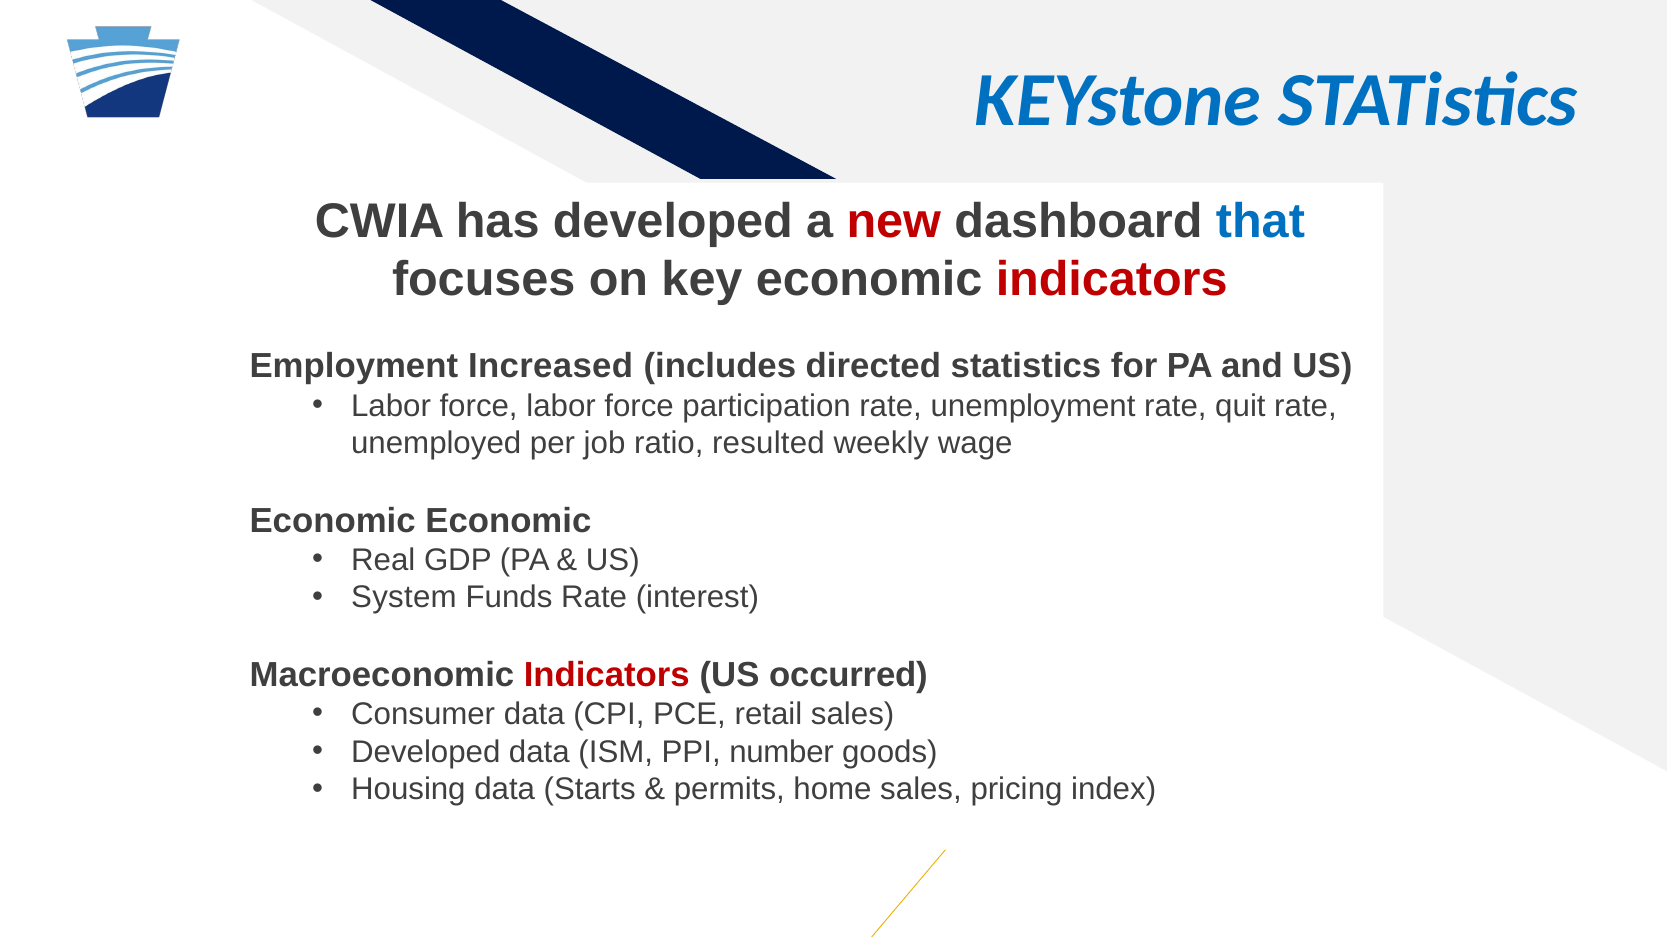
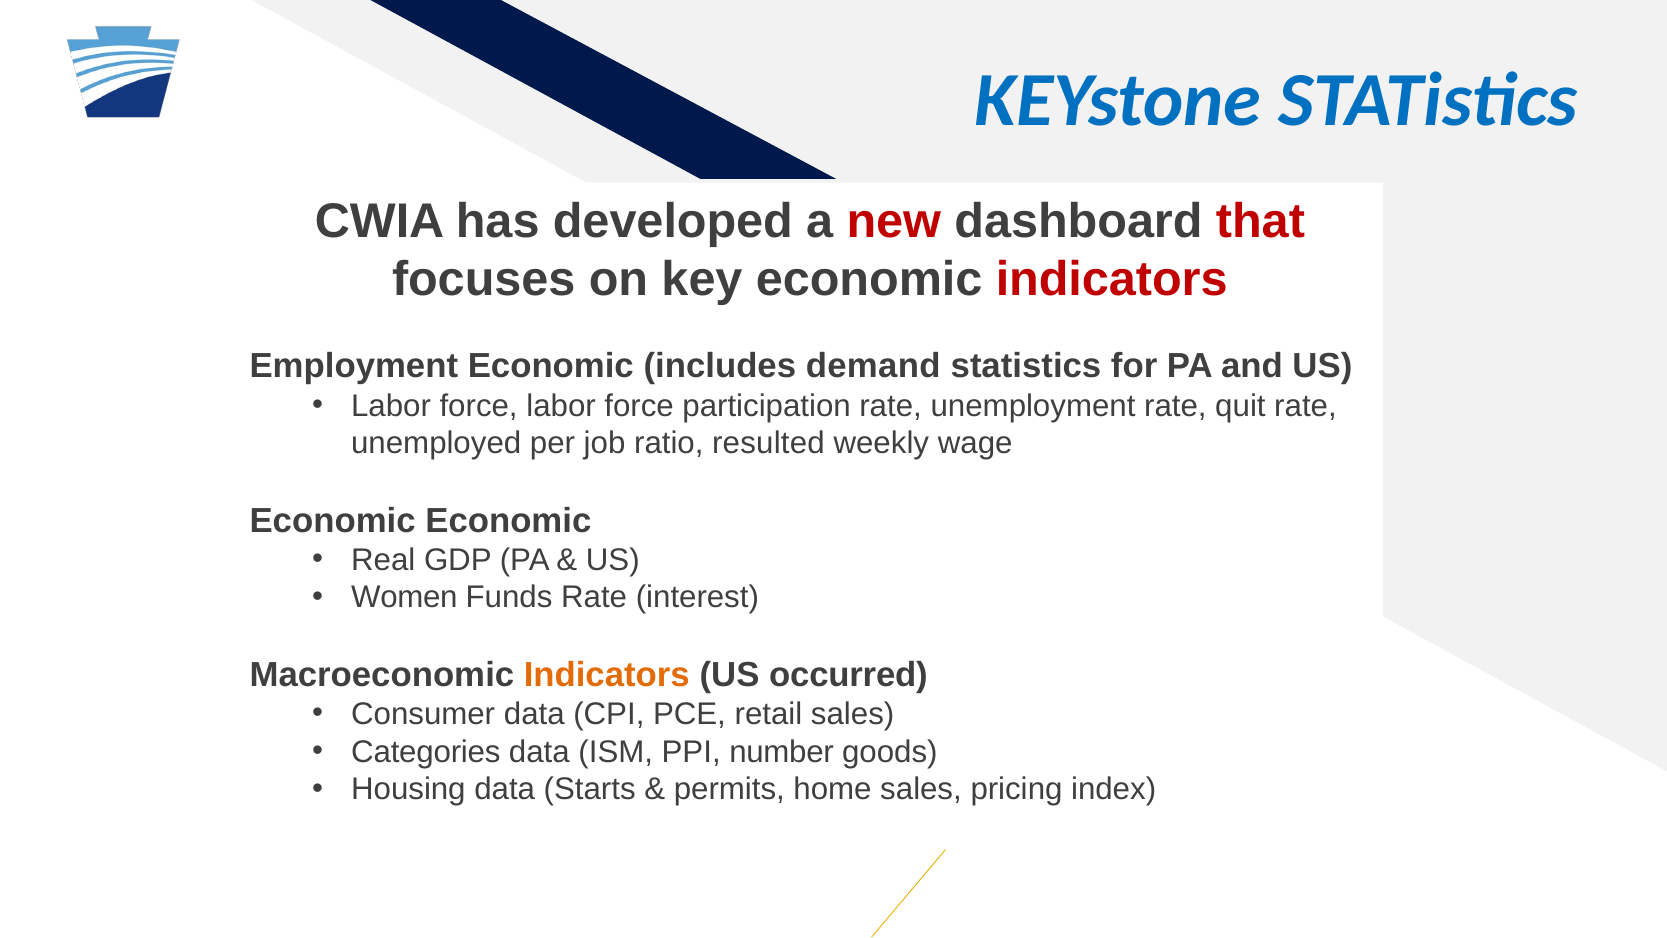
that colour: blue -> red (1260, 221)
Employment Increased: Increased -> Economic (551, 366)
directed: directed -> demand (873, 366)
System: System -> Women (404, 597)
Indicators colour: red -> orange (607, 675)
Developed: Developed -> Categories (426, 752)
